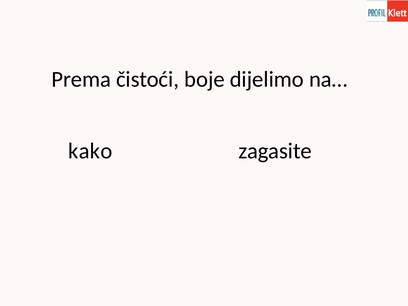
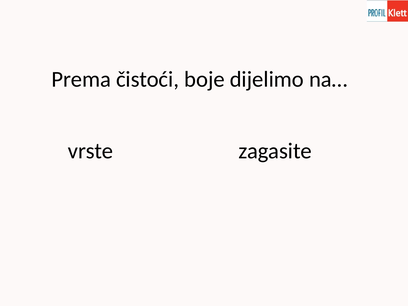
kako: kako -> vrste (91, 151)
